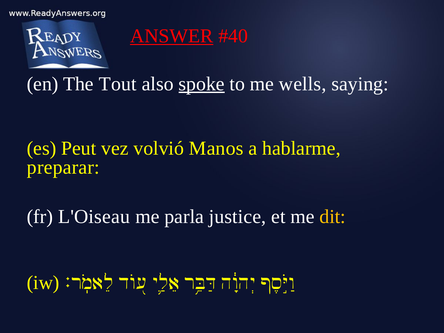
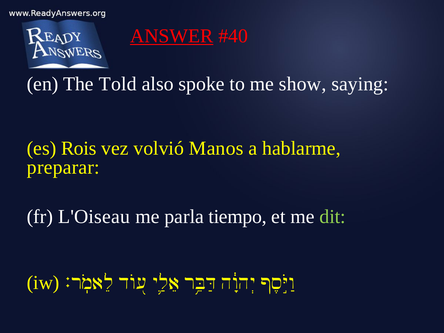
Tout: Tout -> Told (118, 84)
spoke underline: present -> none (202, 84)
wells: wells -> show (303, 84)
Peut: Peut -> Rois (79, 148)
justice: justice -> tiempo (238, 217)
dit colour: yellow -> light green (333, 217)
